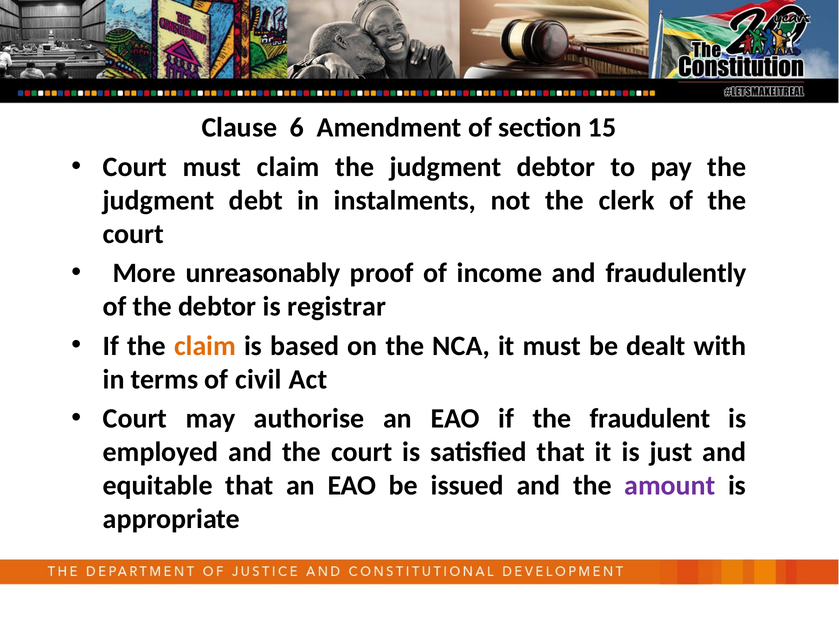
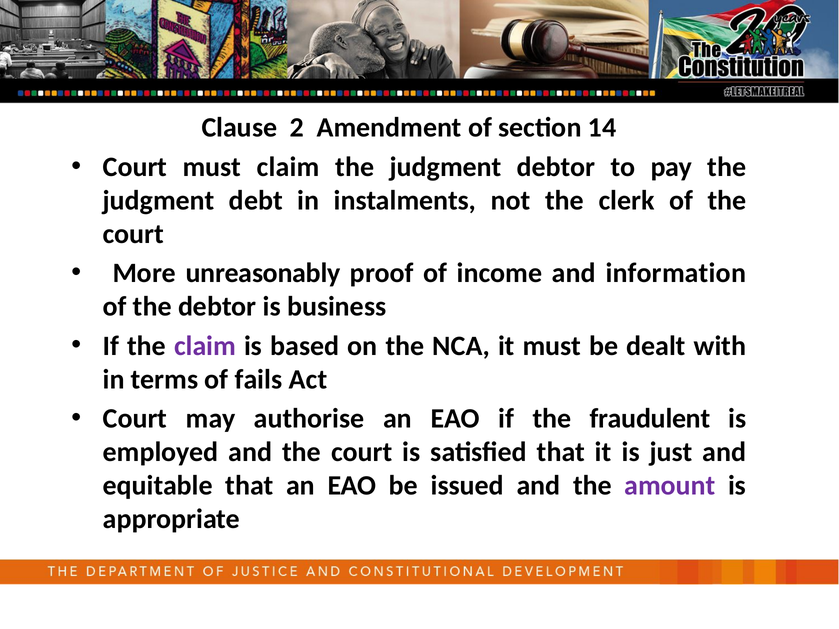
6: 6 -> 2 (297, 128)
15: 15 -> 14 (602, 128)
fraudulently: fraudulently -> information (676, 273)
registrar: registrar -> business (337, 307)
claim colour: orange -> purple (205, 346)
civil: civil -> fails (259, 379)
